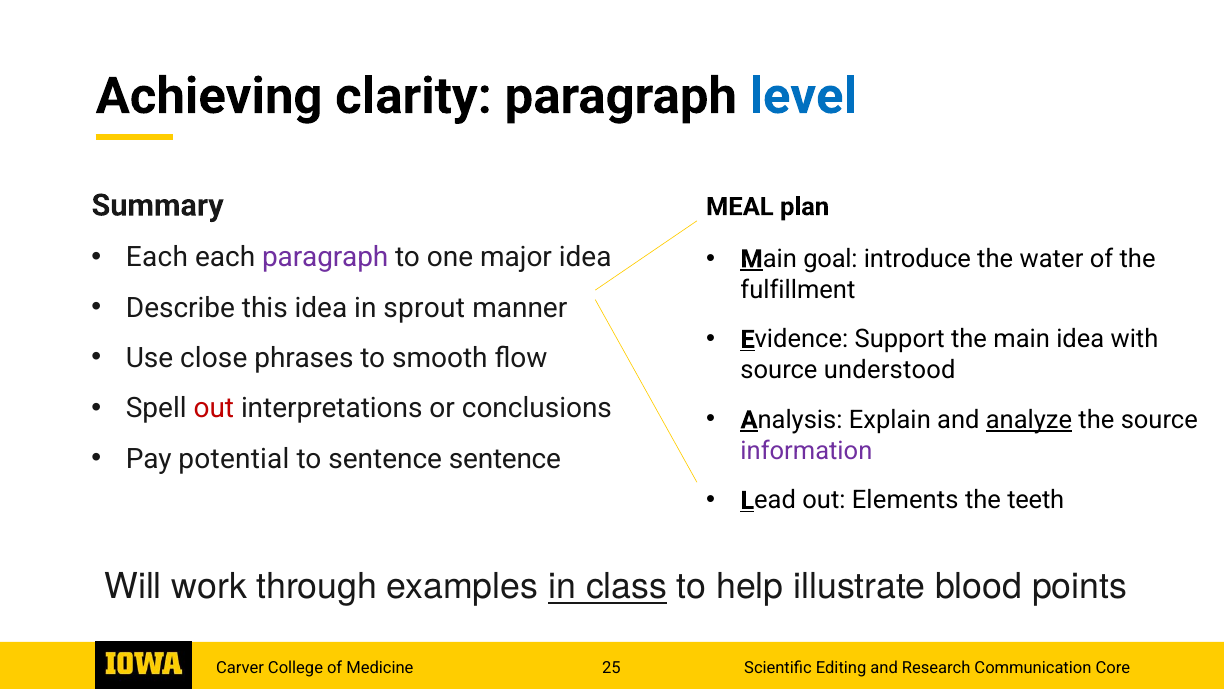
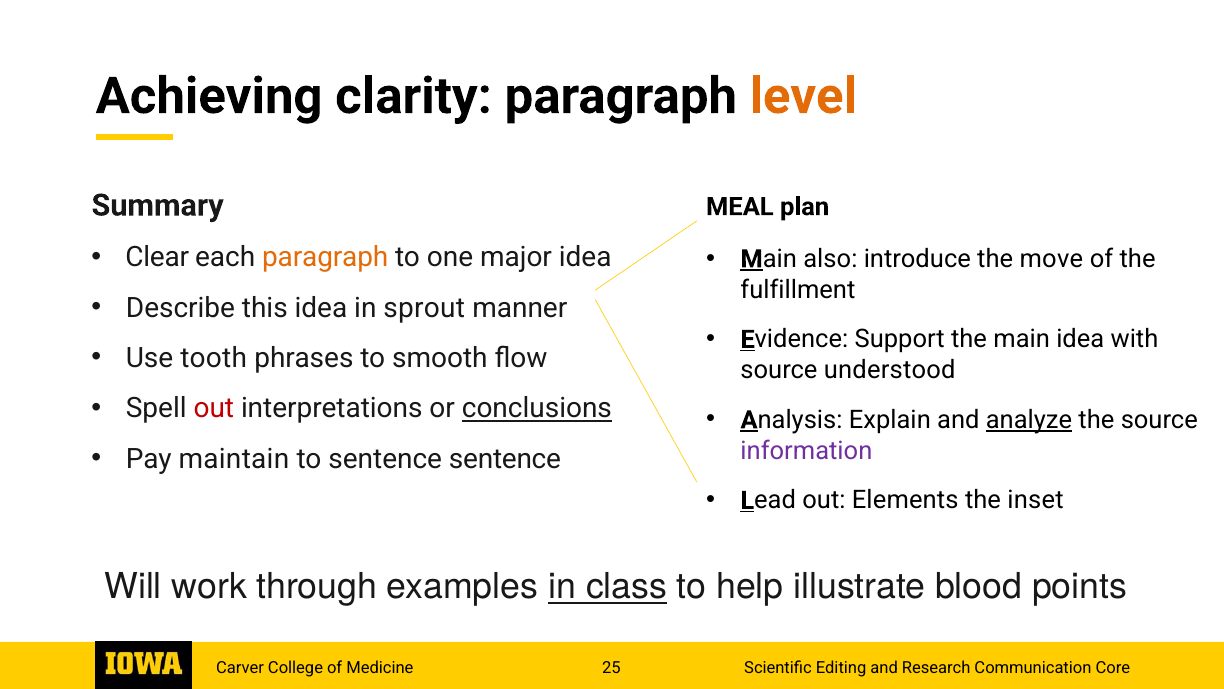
level colour: blue -> orange (803, 96)
Each: Each -> Clear (157, 257)
paragraph colour: purple -> orange (325, 257)
goal: goal -> also (830, 259)
water: water -> move (1051, 259)
close: close -> tooth (214, 358)
conclusions underline: none -> present (537, 408)
potential: potential -> maintain (234, 459)
teeth: teeth -> inset (1036, 500)
